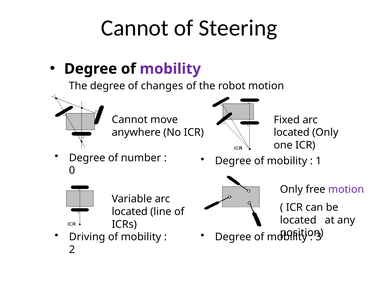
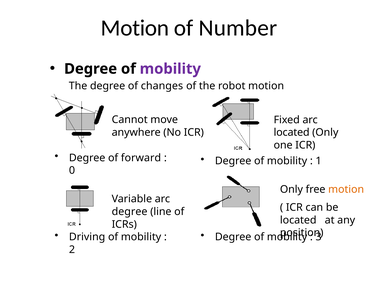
Cannot: Cannot -> Motion (135, 28)
Steering: Steering -> Number (238, 28)
number: number -> forward (141, 158)
motion colour: purple -> orange (346, 190)
located: located -> degree (130, 212)
